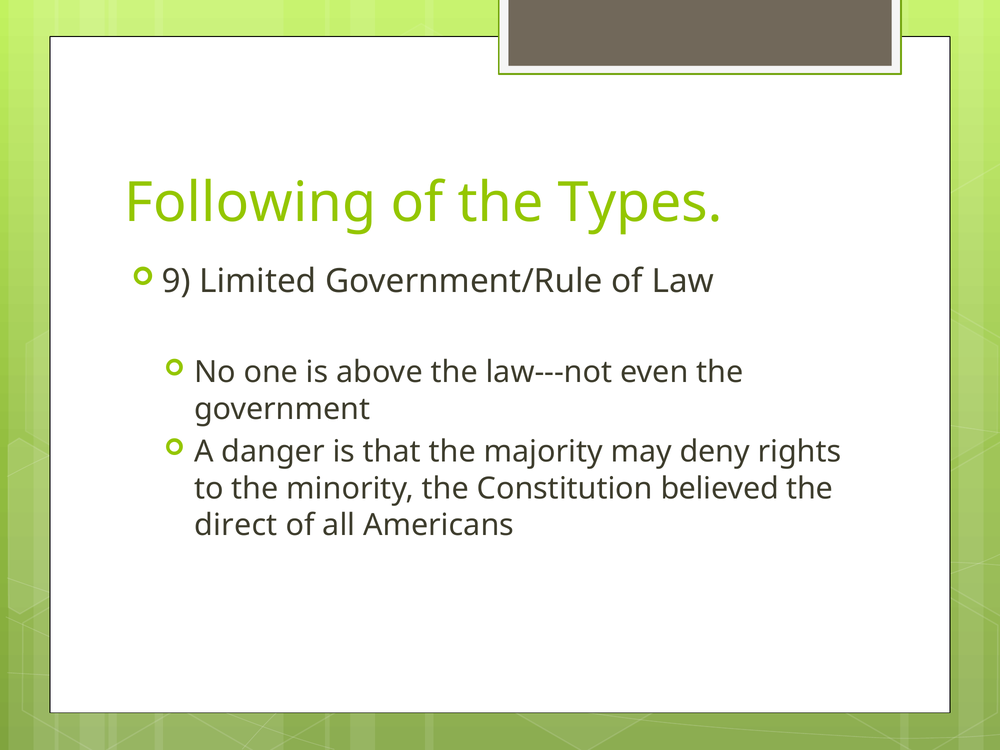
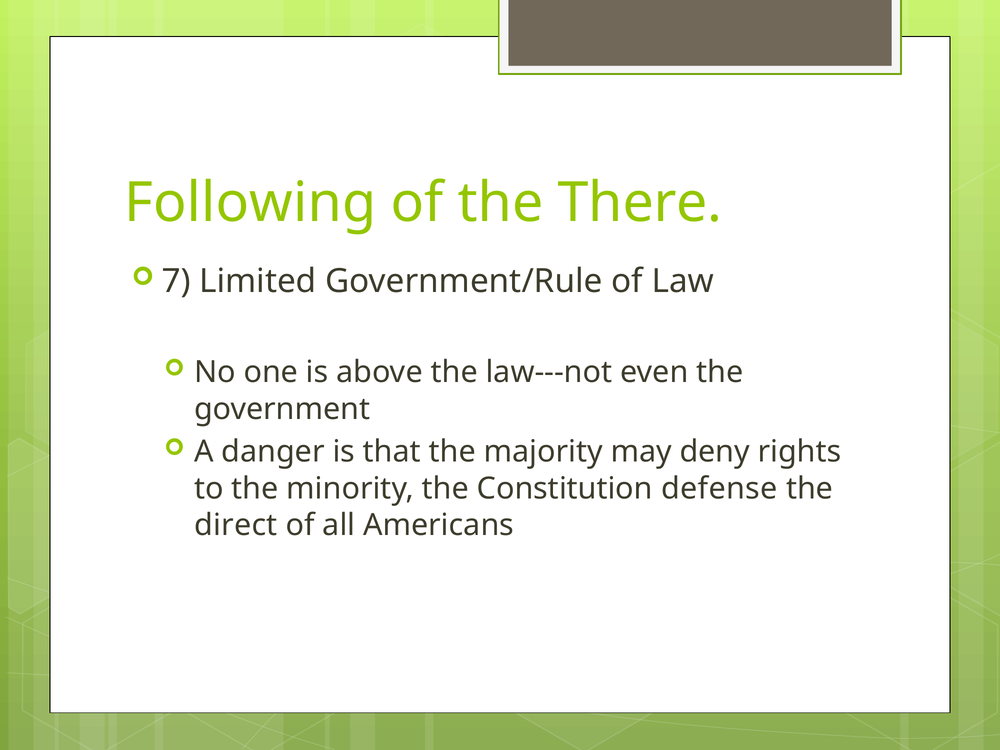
Types: Types -> There (640, 203)
9: 9 -> 7 (176, 281)
believed: believed -> defense (719, 488)
